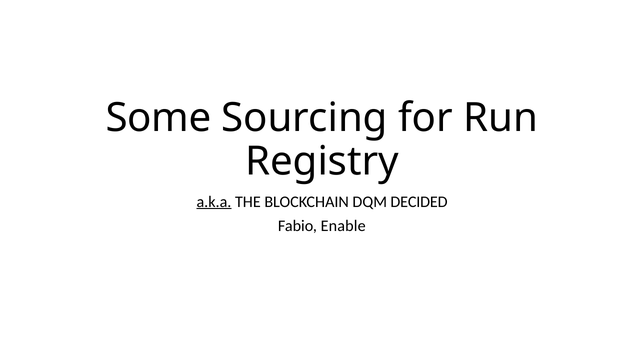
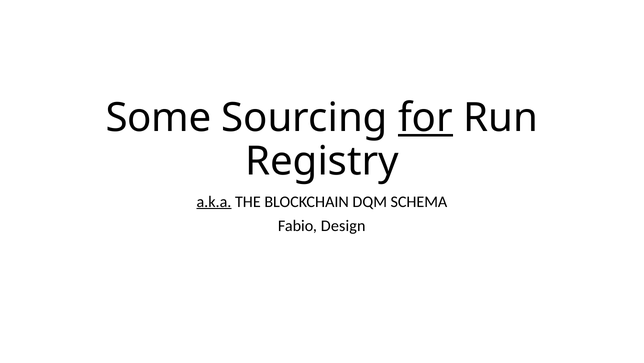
for underline: none -> present (426, 118)
DECIDED: DECIDED -> SCHEMA (419, 201)
Enable: Enable -> Design (343, 225)
